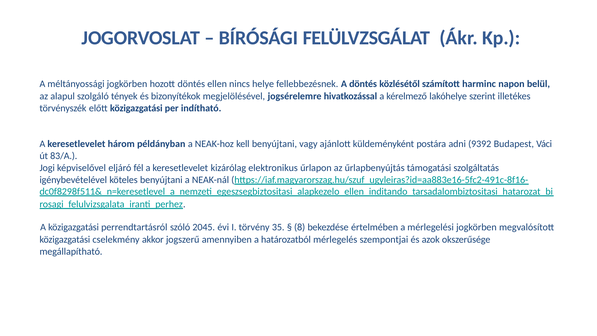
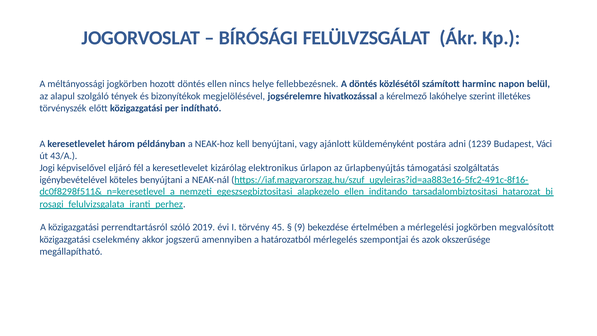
9392: 9392 -> 1239 (480, 144)
83/A: 83/A -> 43/A (64, 156)
2045: 2045 -> 2019 (204, 227)
35: 35 -> 45 (278, 227)
8: 8 -> 9 (300, 227)
